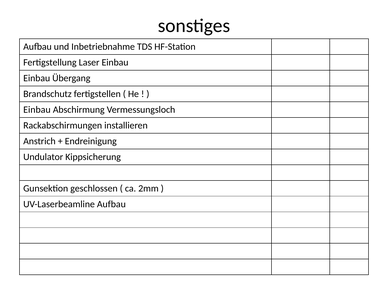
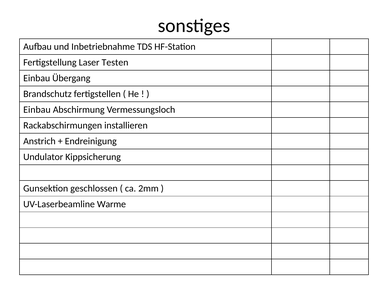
Laser Einbau: Einbau -> Testen (115, 63)
UV-Laserbeamline Aufbau: Aufbau -> Warme (111, 204)
